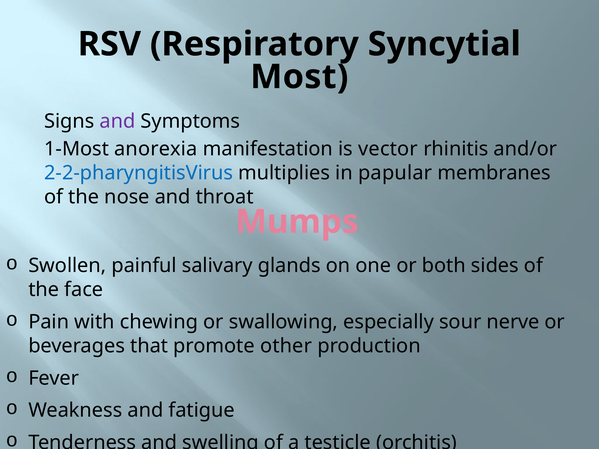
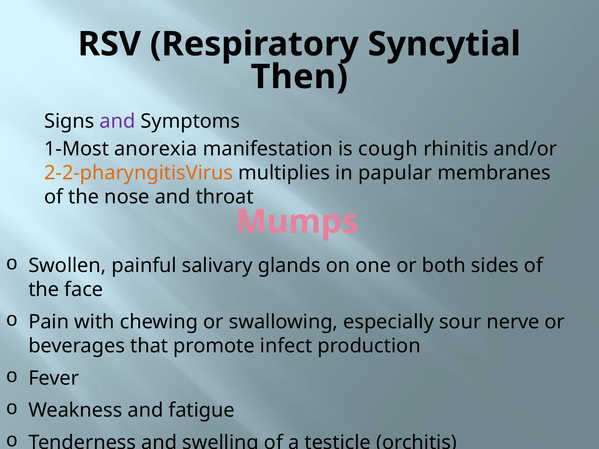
Most: Most -> Then (299, 77)
vector: vector -> cough (388, 149)
2-2-pharyngitisVirus colour: blue -> orange (139, 173)
other: other -> infect (286, 346)
